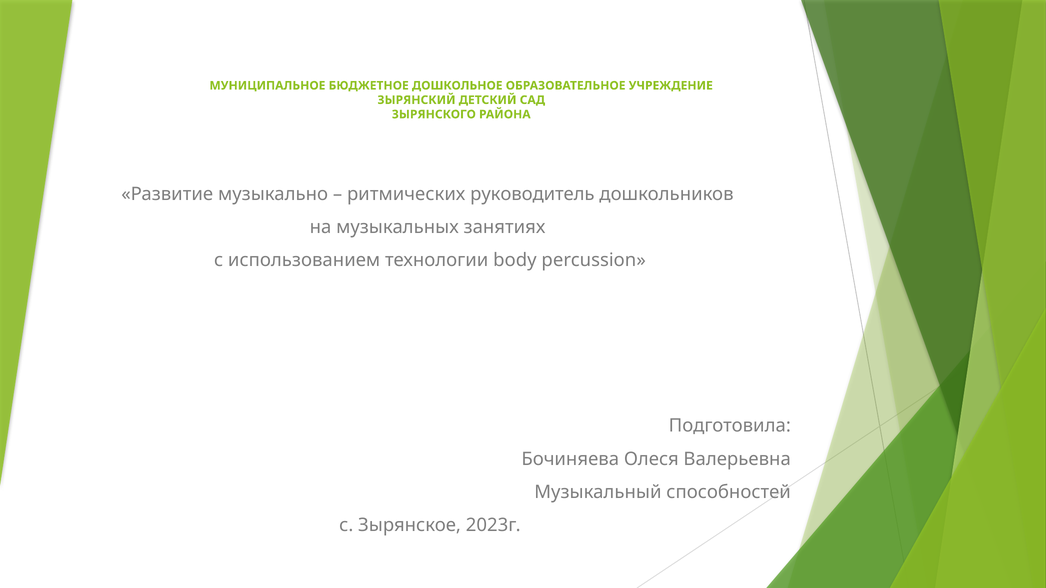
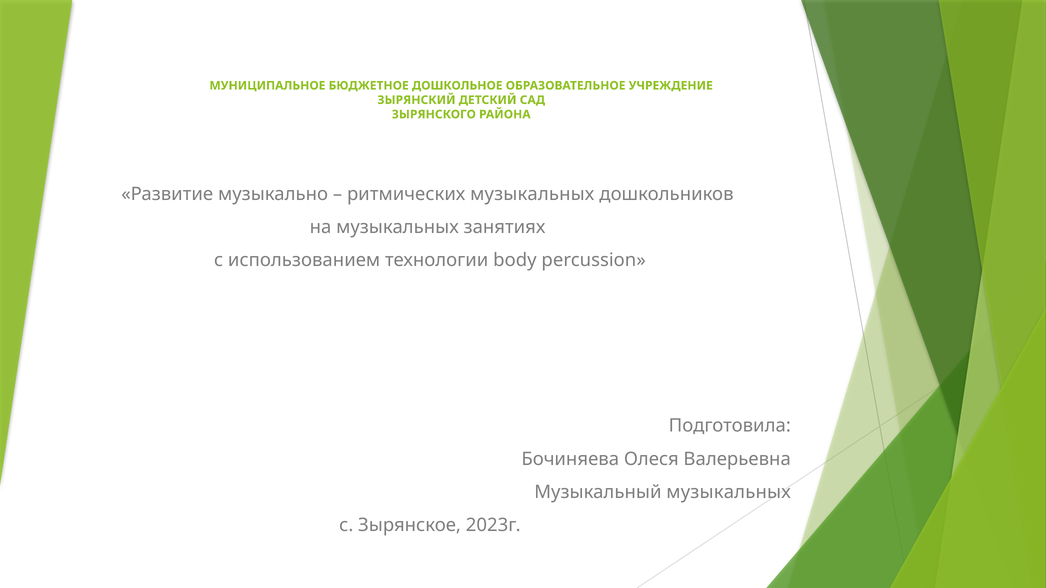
ритмических руководитель: руководитель -> музыкальных (532, 194)
Музыкальный способностей: способностей -> музыкальных (729, 492)
